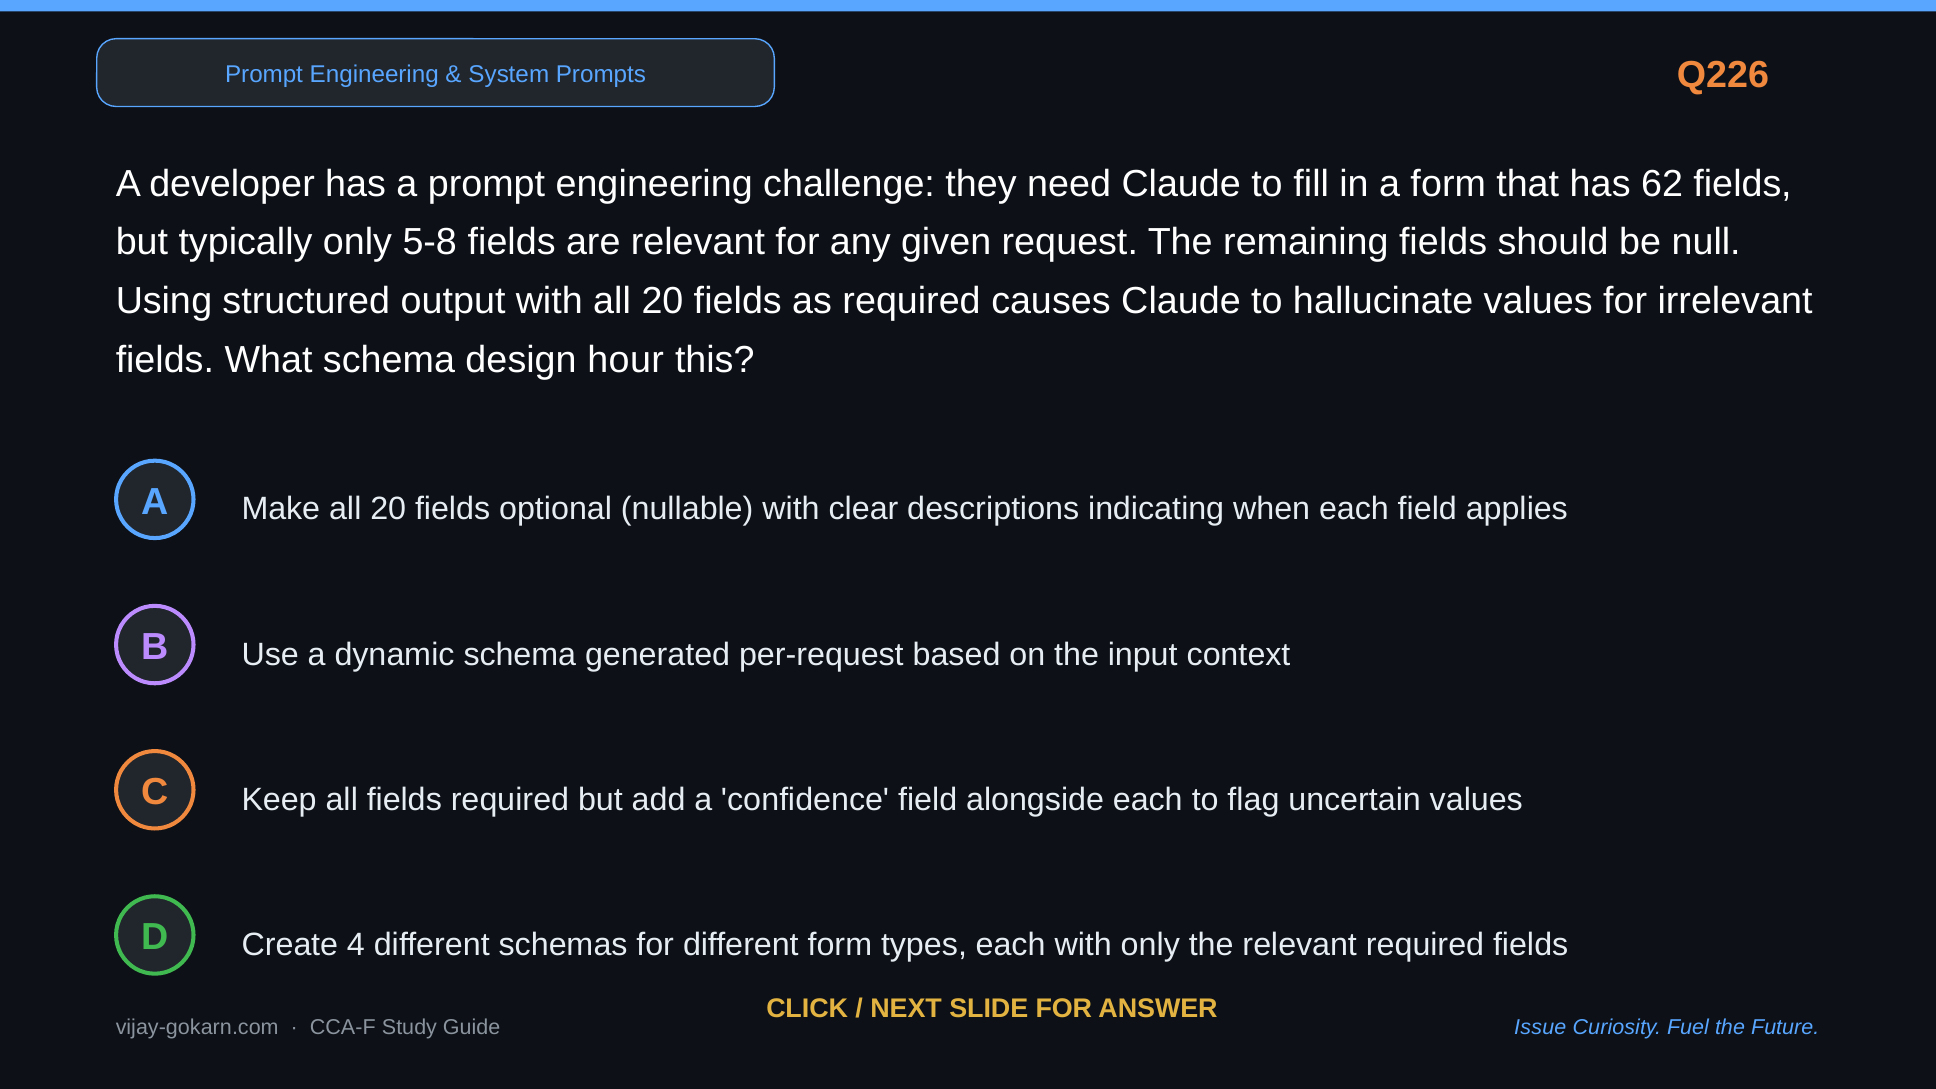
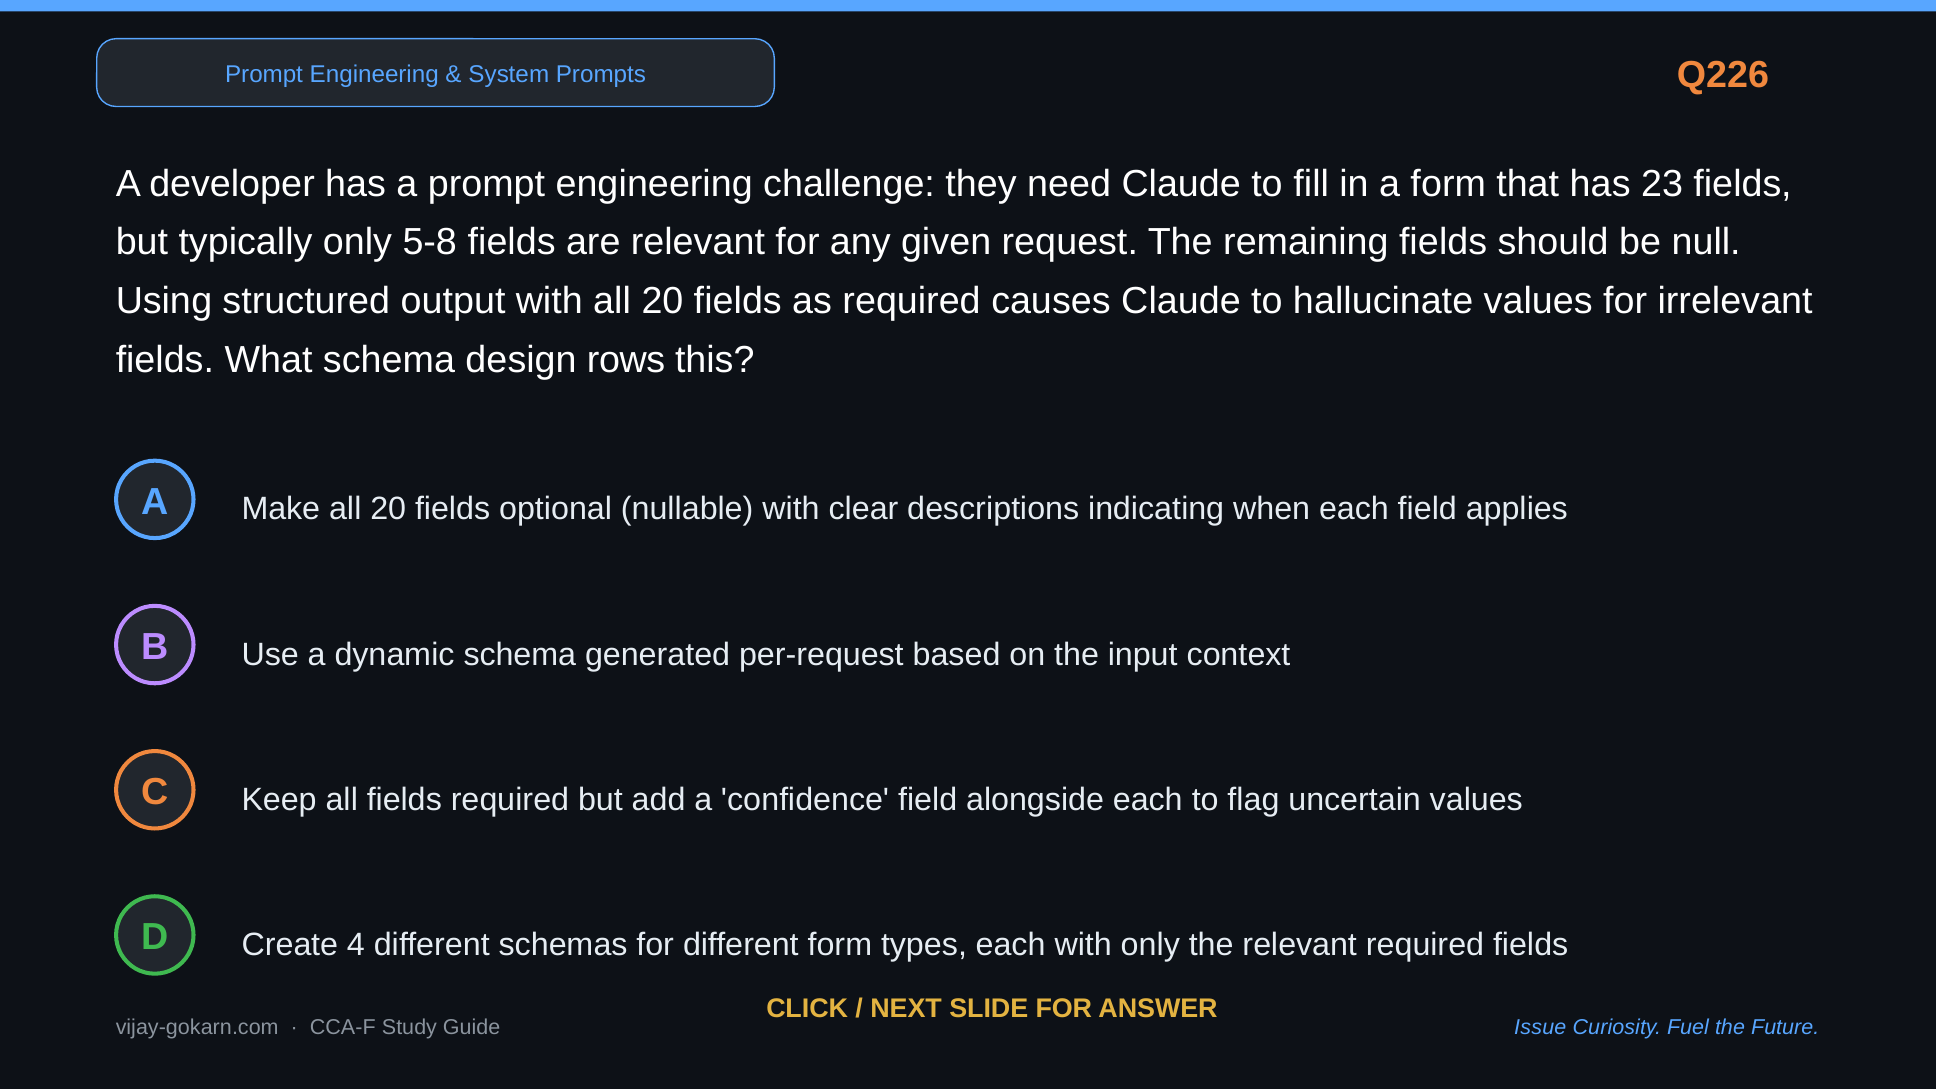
62: 62 -> 23 (1662, 184)
hour: hour -> rows (626, 360)
